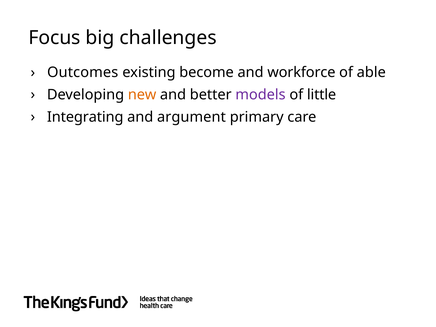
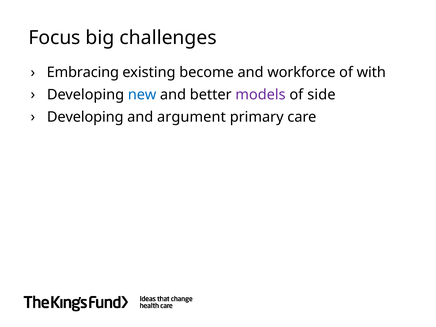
Outcomes: Outcomes -> Embracing (83, 72)
able: able -> with (371, 72)
new colour: orange -> blue (142, 95)
little: little -> side (321, 95)
Integrating: Integrating -> Developing (85, 117)
